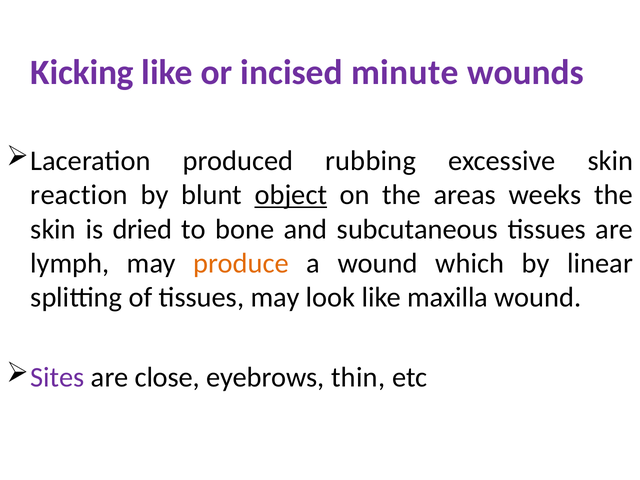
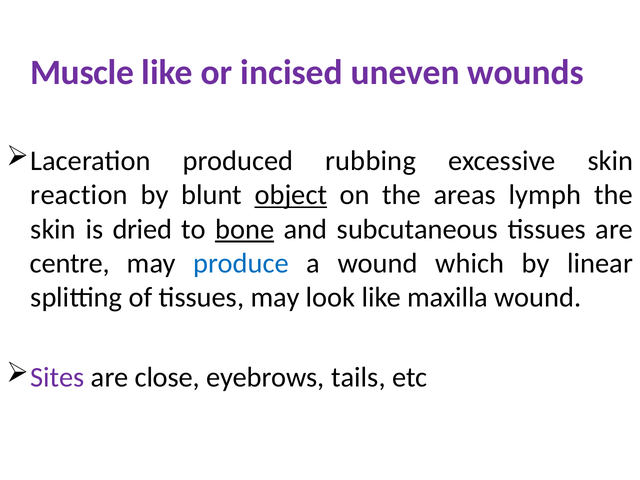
Kicking: Kicking -> Muscle (82, 73)
minute: minute -> uneven (405, 73)
weeks: weeks -> lymph (545, 195)
bone underline: none -> present (245, 229)
lymph: lymph -> centre (70, 263)
produce colour: orange -> blue (241, 263)
thin: thin -> tails (358, 377)
